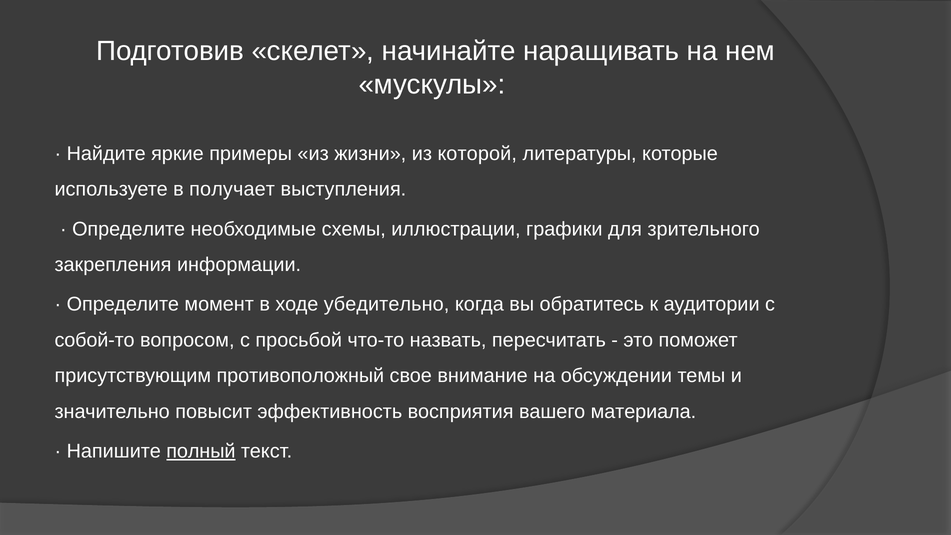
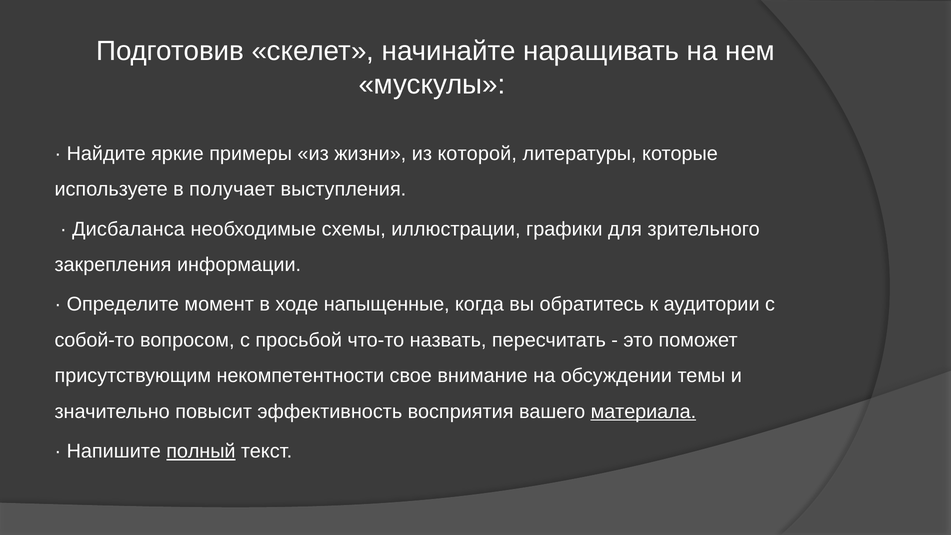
Определите: Определите -> Дисбаланса (129, 229)
убедительно: убедительно -> напыщенные (387, 304)
противоположный: противоположный -> некомпетентности (300, 376)
материала underline: none -> present (643, 411)
